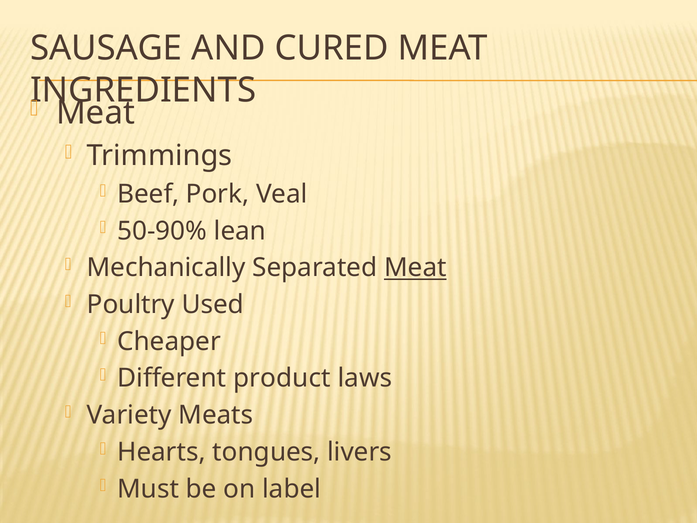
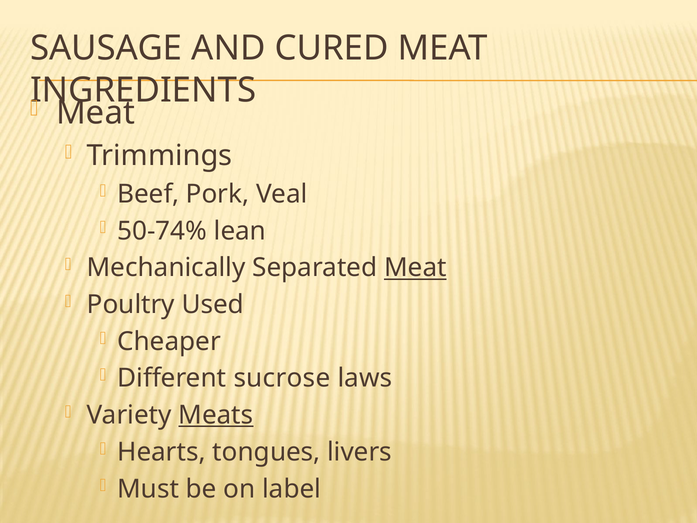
50-90%: 50-90% -> 50-74% (162, 231)
product: product -> sucrose (282, 378)
Meats underline: none -> present (216, 415)
